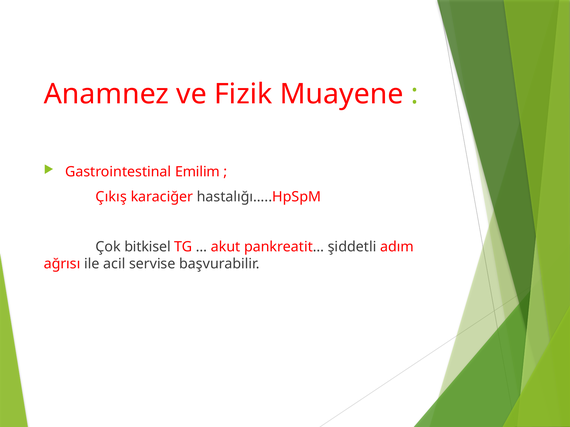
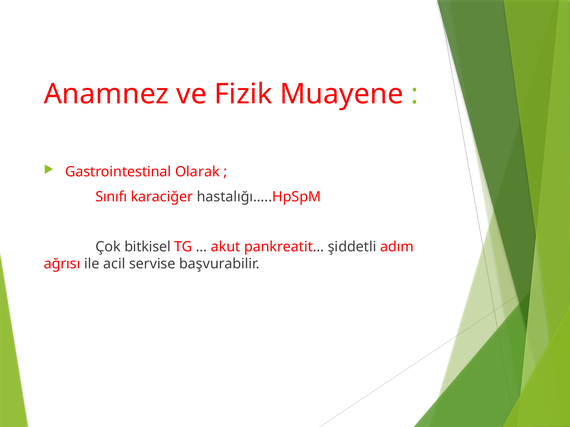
Emilim: Emilim -> Olarak (197, 172)
Çıkış: Çıkış -> Sınıfı (111, 197)
